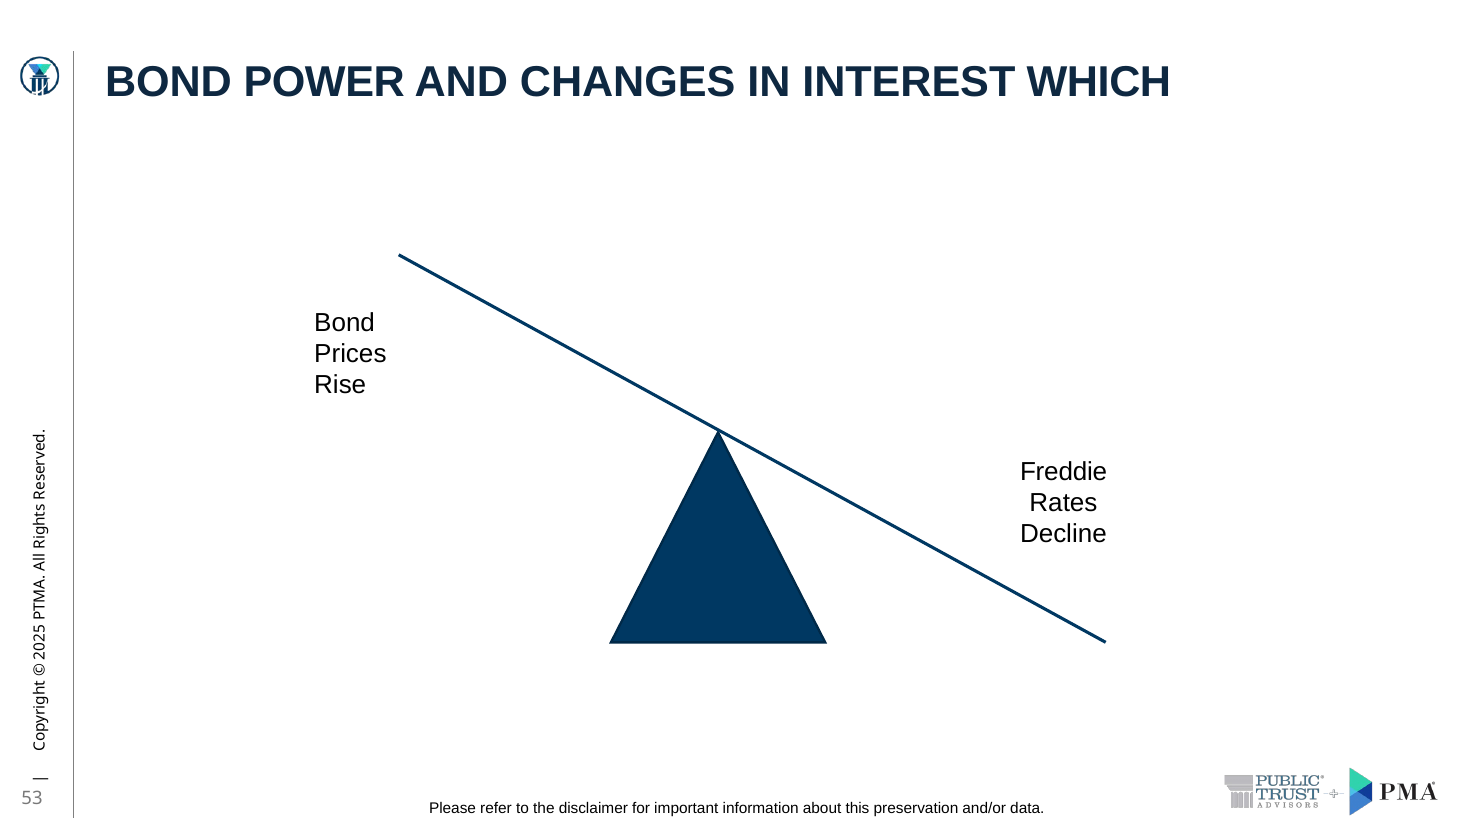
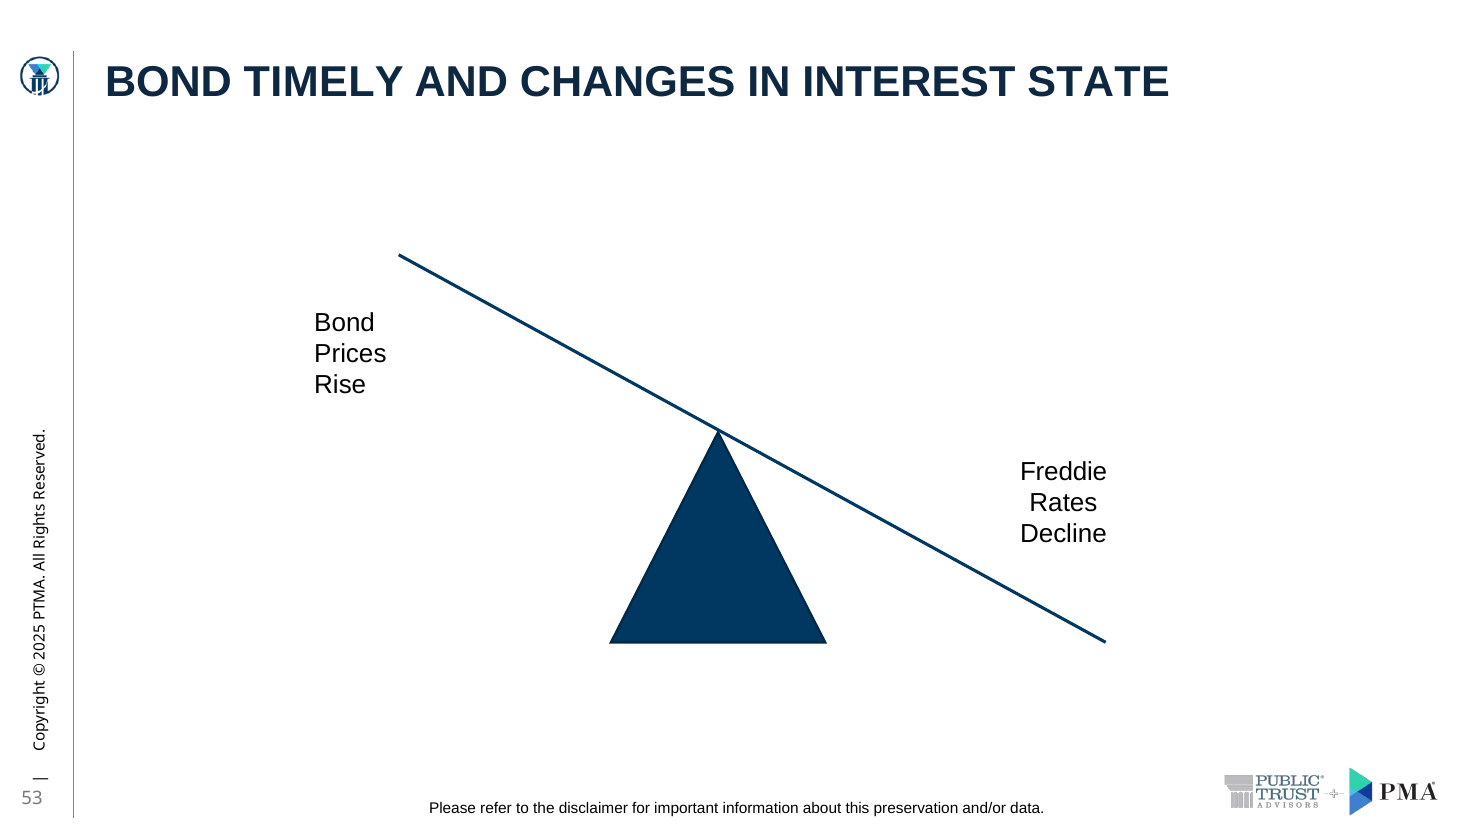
POWER: POWER -> TIMELY (324, 83)
WHICH: WHICH -> STATE (1099, 83)
